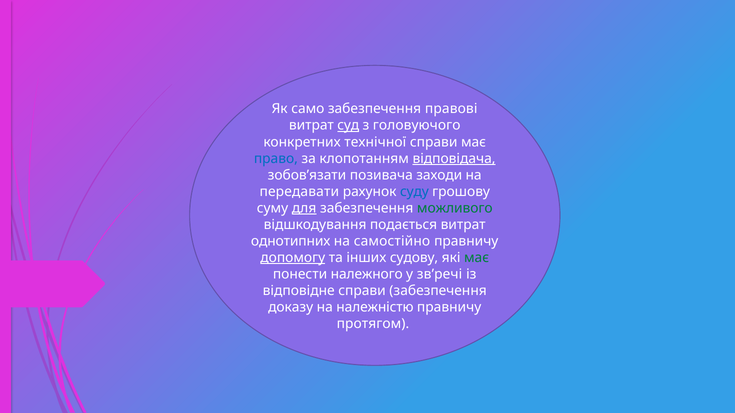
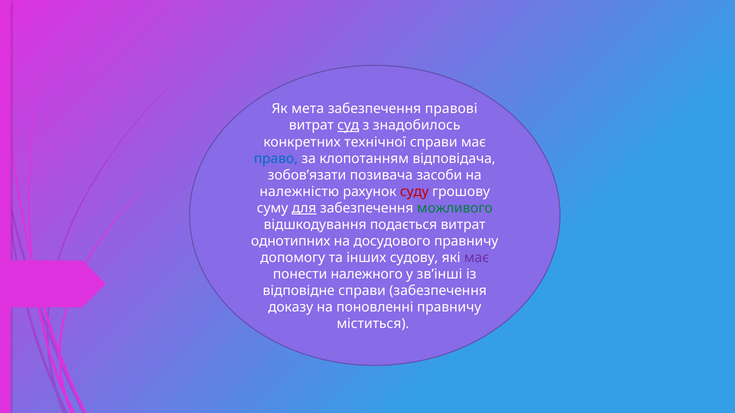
само: само -> мета (308, 109)
головуючого: головуючого -> знадобилось (417, 126)
відповідача underline: present -> none (454, 159)
заходи: заходи -> засоби (439, 175)
передавати: передавати -> належністю (299, 192)
суду colour: blue -> red (414, 192)
самостійно: самостійно -> досудового (392, 241)
допомогу underline: present -> none (293, 258)
має colour: green -> purple (477, 258)
зв’речі: зв’речі -> зв’інші (440, 274)
належністю: належністю -> поновленні (375, 307)
протягом: протягом -> міститься (373, 324)
